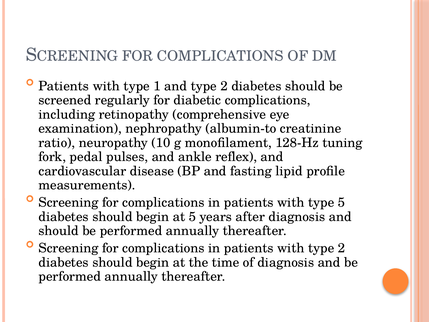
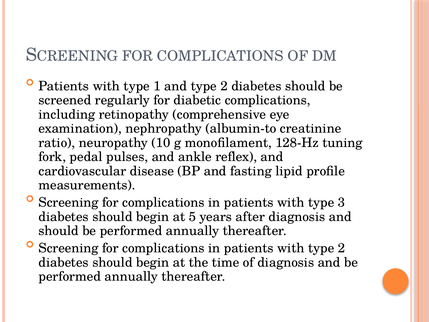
type 5: 5 -> 3 (342, 202)
